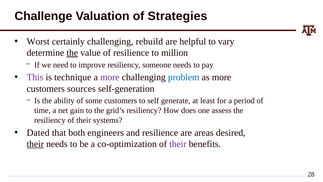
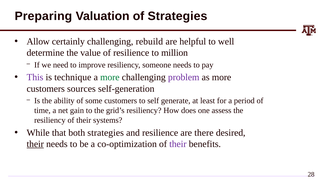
Challenge: Challenge -> Preparing (43, 16)
Worst: Worst -> Allow (38, 41)
vary: vary -> well (226, 41)
the underline: present -> none (72, 53)
more colour: purple -> green (110, 77)
problem colour: blue -> purple (184, 77)
Dated: Dated -> While (38, 132)
both engineers: engineers -> strategies (106, 132)
areas: areas -> there (204, 132)
